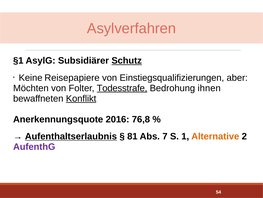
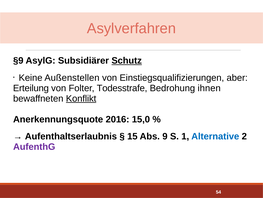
§1: §1 -> §9 (18, 60)
Reisepapiere: Reisepapiere -> Außenstellen (72, 77)
Möchten: Möchten -> Erteilung (31, 88)
Todesstrafe underline: present -> none (122, 88)
76,8: 76,8 -> 15,0 (141, 119)
Aufenthaltserlaubnis underline: present -> none (71, 136)
81: 81 -> 15 (132, 136)
7: 7 -> 9 (165, 136)
Alternative colour: orange -> blue (215, 136)
